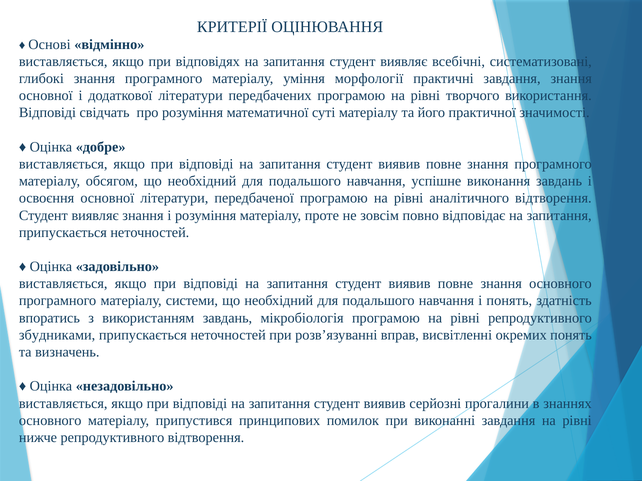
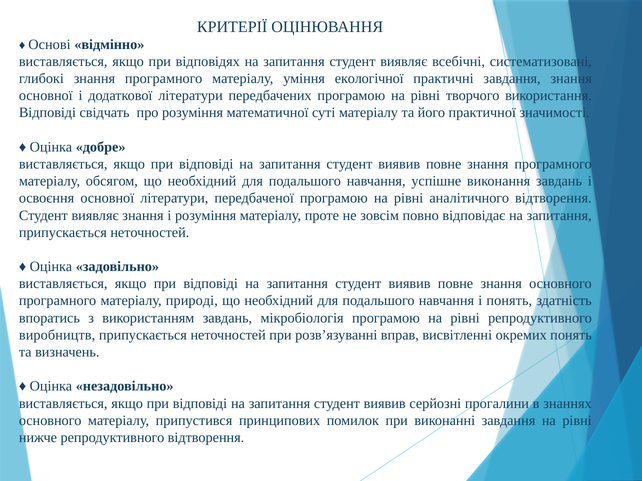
морфології: морфології -> екологічної (369, 79)
системи: системи -> природі (192, 301)
збудниками: збудниками -> виробництв (57, 335)
